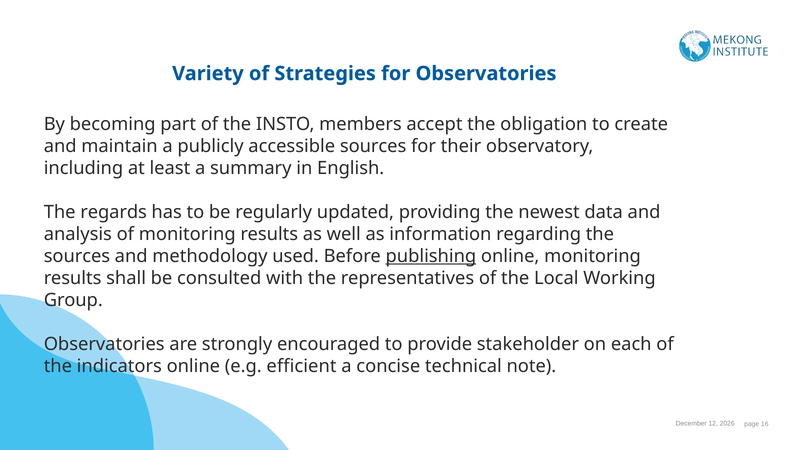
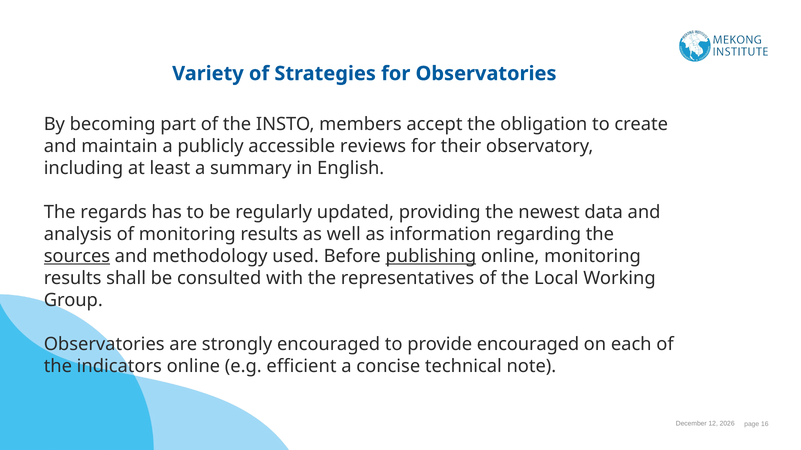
accessible sources: sources -> reviews (373, 146)
sources underline: none -> present (77, 256)
provide stakeholder: stakeholder -> encouraged (528, 344)
